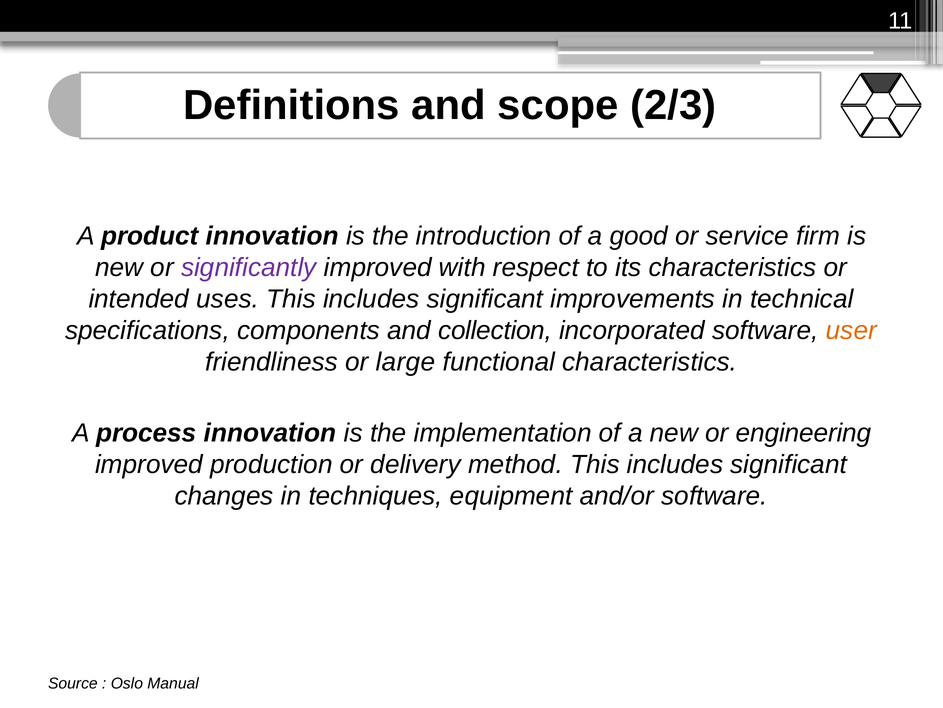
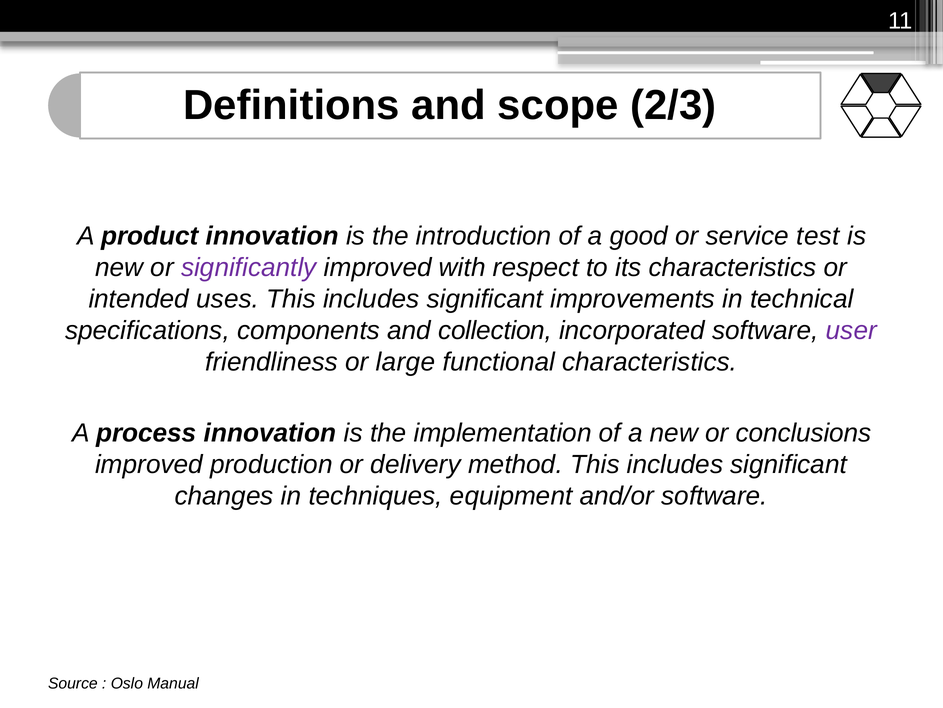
firm: firm -> test (818, 236)
user colour: orange -> purple (851, 330)
engineering: engineering -> conclusions (804, 433)
